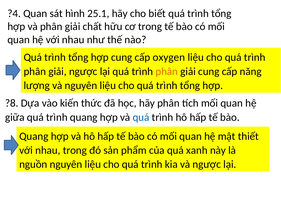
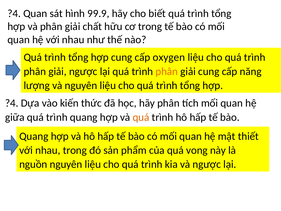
25.1: 25.1 -> 99.9 (98, 13)
?8: ?8 -> ?4 (12, 103)
quá colour: blue -> orange (141, 117)
xanh: xanh -> vong (197, 150)
